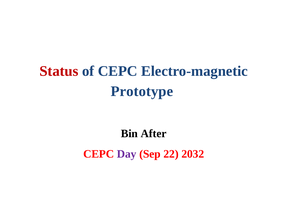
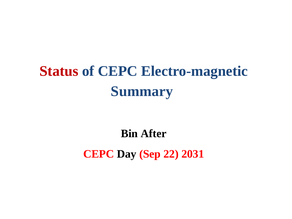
Prototype: Prototype -> Summary (142, 91)
Day colour: purple -> black (127, 154)
2032: 2032 -> 2031 (193, 154)
